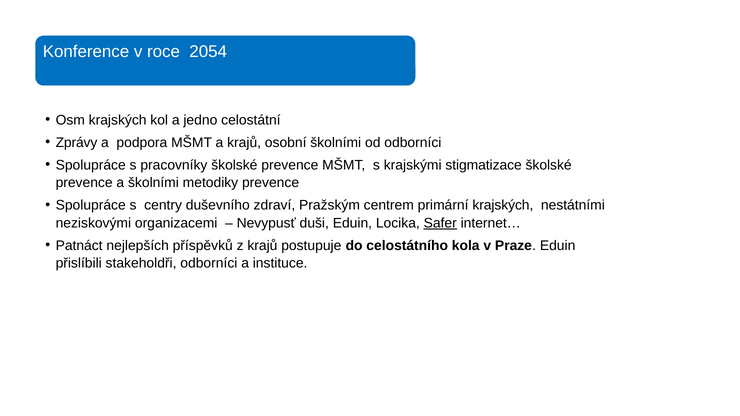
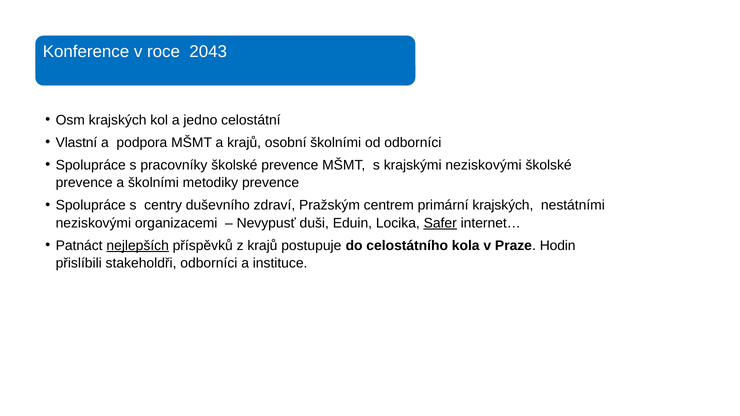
2054: 2054 -> 2043 (208, 52)
Zprávy: Zprávy -> Vlastní (76, 143)
krajskými stigmatizace: stigmatizace -> neziskovými (484, 165)
nejlepších underline: none -> present (138, 246)
Praze Eduin: Eduin -> Hodin (558, 246)
